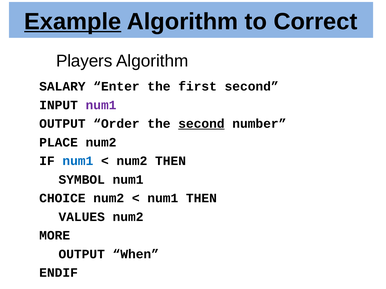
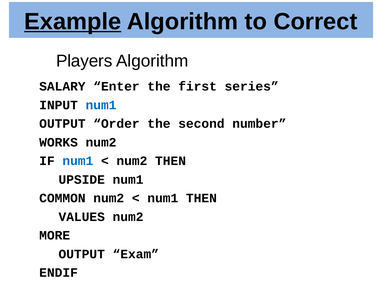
first second: second -> series (252, 87)
num1 colour: purple -> blue (101, 105)
second underline: present -> none (201, 124)
PLACE: PLACE -> WORKS (59, 143)
SYMBOL: SYMBOL -> UPSIDE (82, 180)
CHOICE: CHOICE -> COMMON (62, 199)
When: When -> Exam (136, 255)
